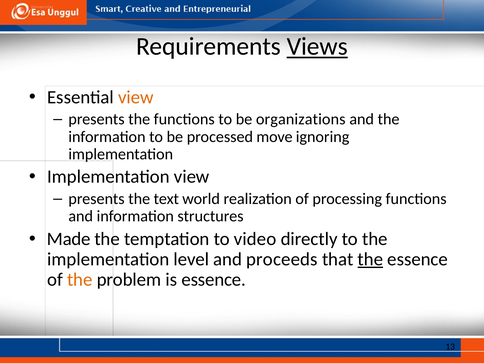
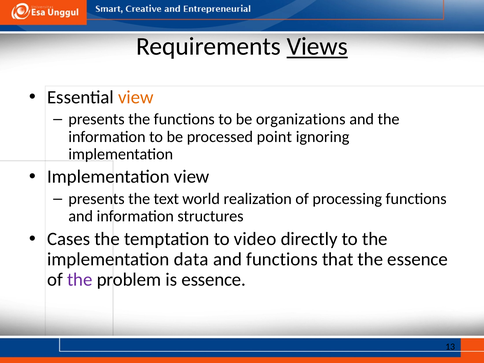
move: move -> point (274, 137)
Made: Made -> Cases (69, 239)
level: level -> data (191, 259)
and proceeds: proceeds -> functions (282, 259)
the underline: present -> none (370, 259)
the colour: orange -> purple (80, 280)
